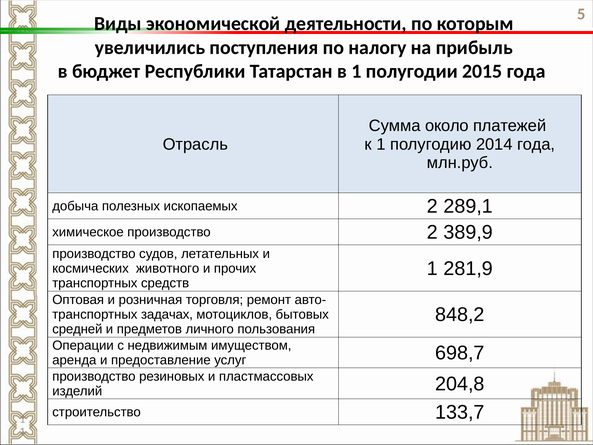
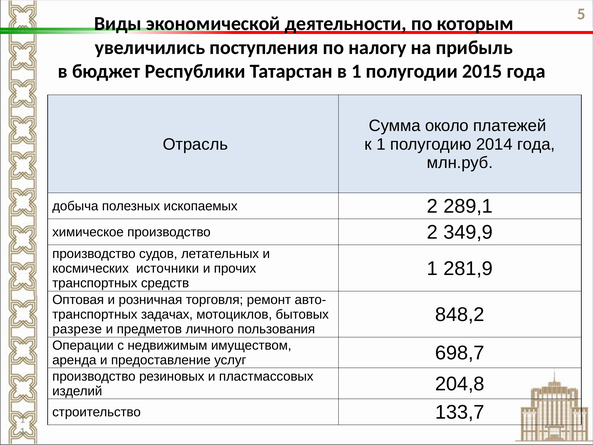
389,9: 389,9 -> 349,9 (468, 232)
животного: животного -> источники (168, 268)
средней: средней -> разрезе (77, 329)
